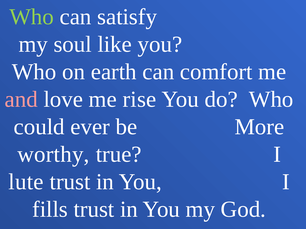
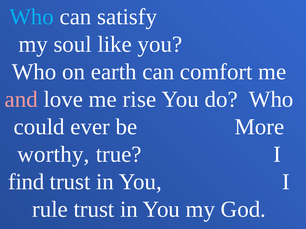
Who colour: light green -> light blue (32, 17)
lute: lute -> find (26, 182)
fills: fills -> rule (50, 210)
